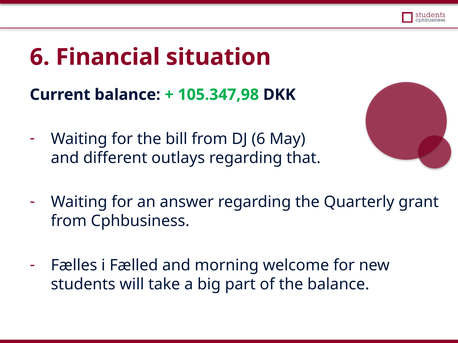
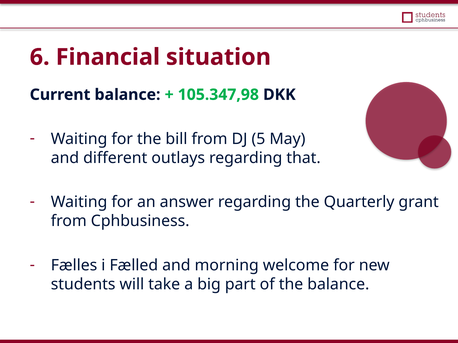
DJ 6: 6 -> 5 (258, 139)
